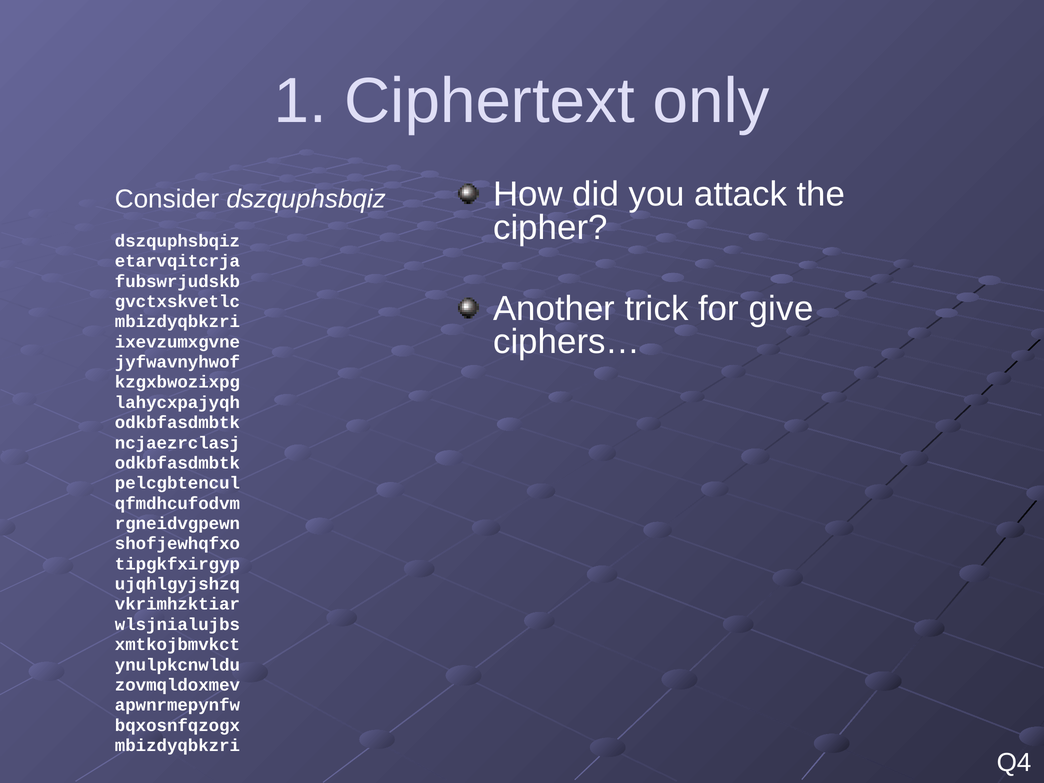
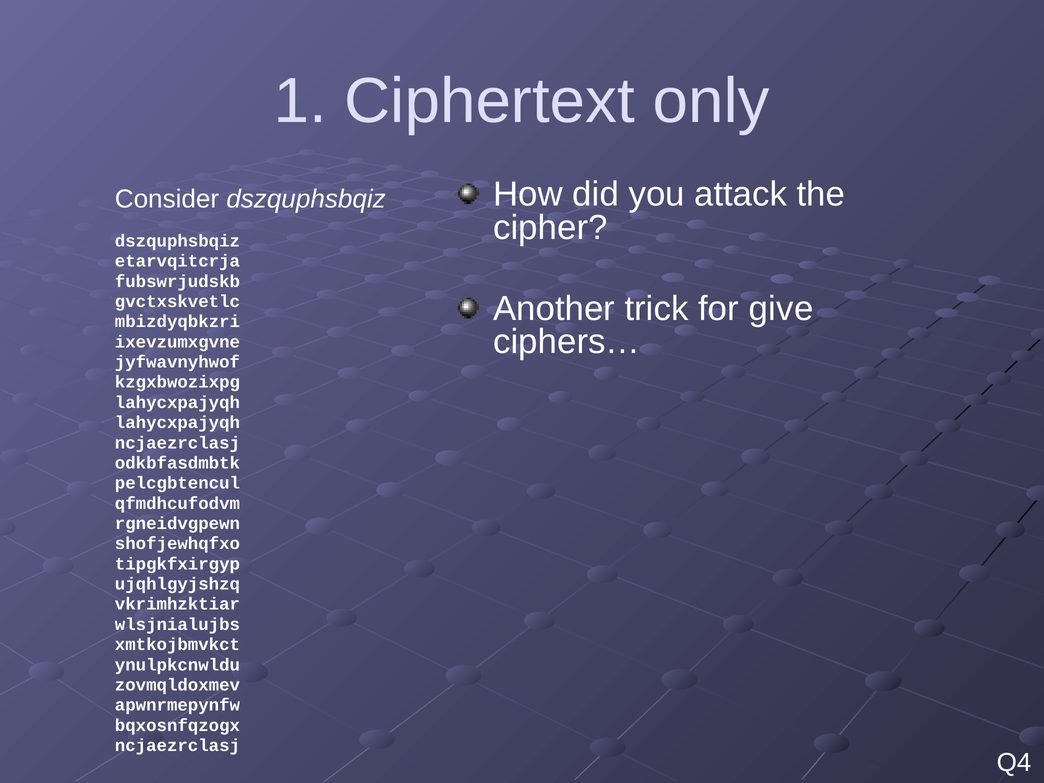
odkbfasdmbtk: odkbfasdmbtk -> lahycxpajyqh (177, 423)
mbizdyqbkzri: mbizdyqbkzri -> ncjaezrclasj (177, 745)
